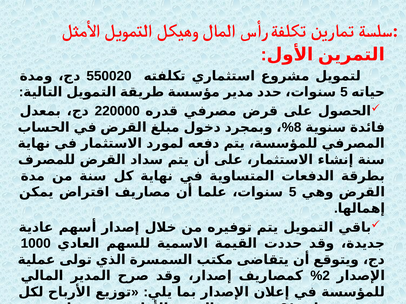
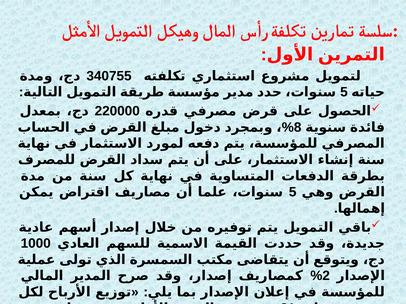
550020: 550020 -> 340755 (109, 76)
